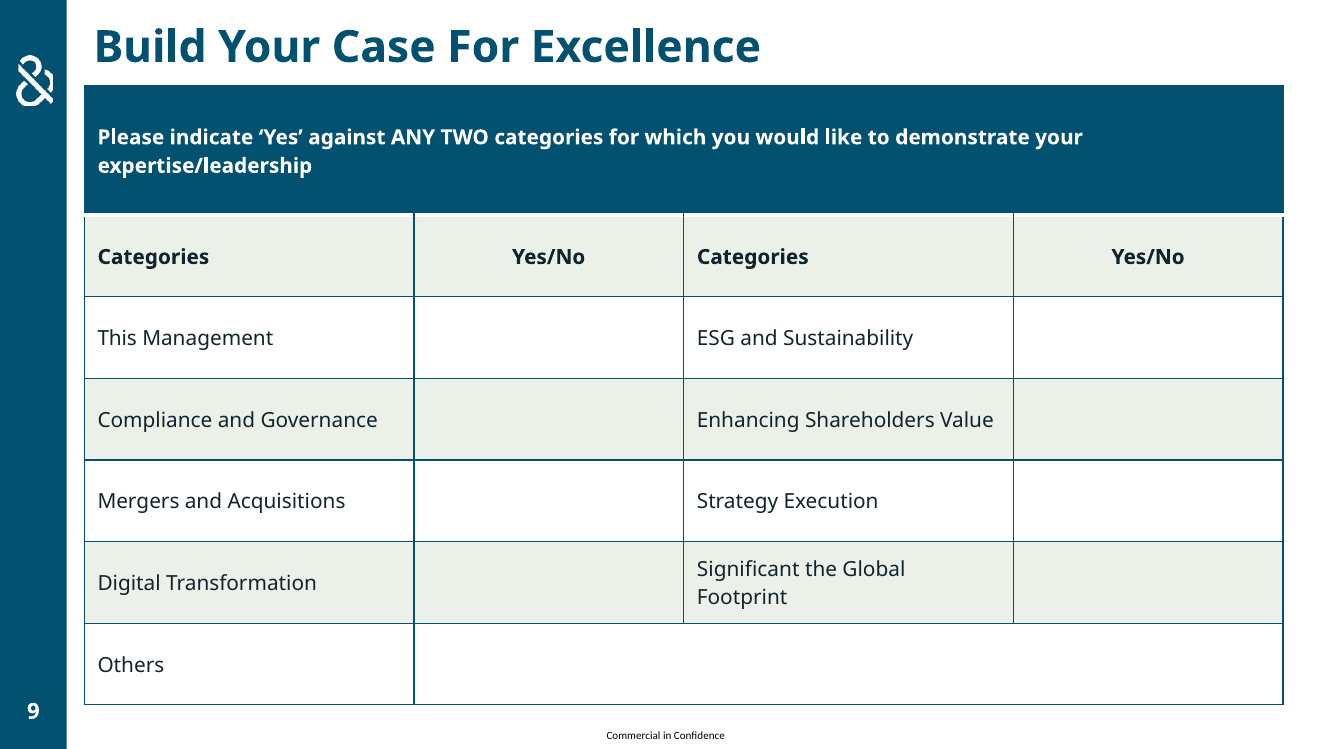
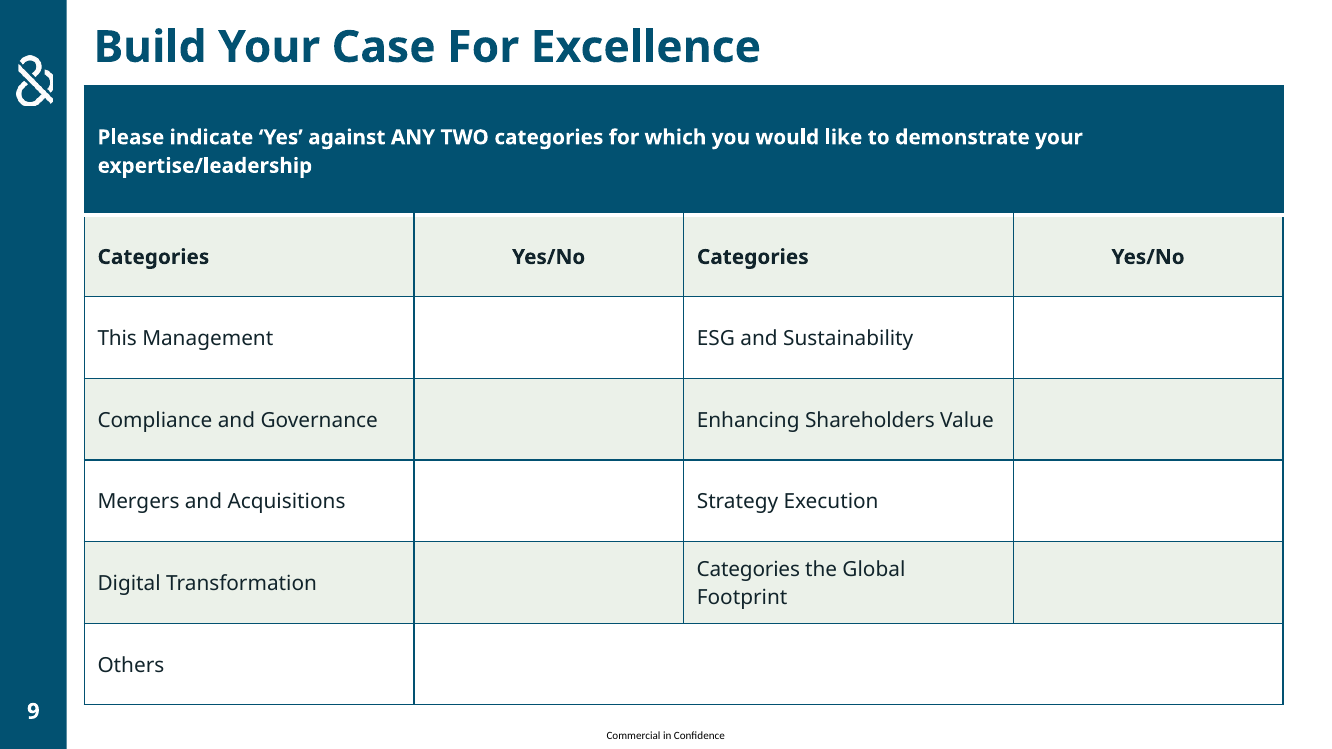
Significant: Significant -> Categories (748, 570)
